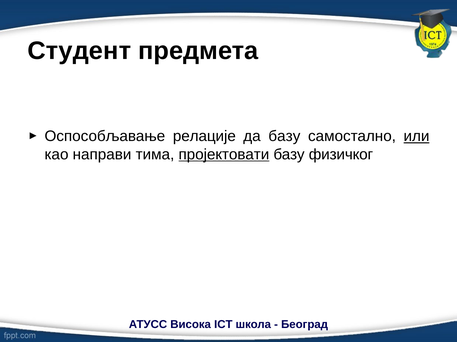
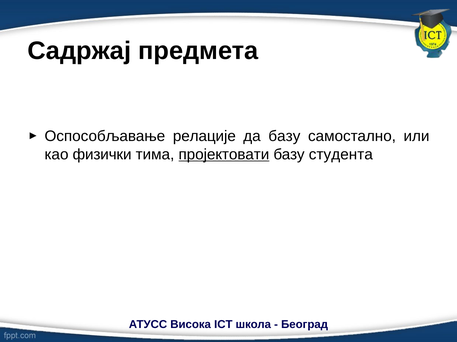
Студент: Студент -> Садржај (79, 51)
или underline: present -> none (416, 137)
направи: направи -> физички (102, 155)
физичког: физичког -> студента (341, 155)
